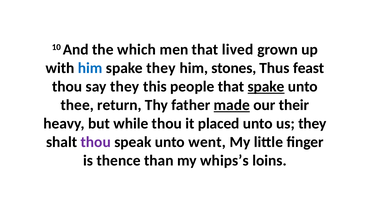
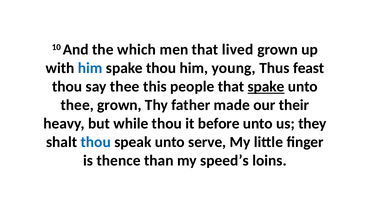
spake they: they -> thou (161, 68)
stones: stones -> young (234, 68)
say they: they -> thee (125, 87)
thee return: return -> grown (119, 105)
made underline: present -> none (232, 105)
placed: placed -> before (219, 124)
thou colour: purple -> blue (96, 142)
went: went -> serve (207, 142)
whips’s: whips’s -> speed’s (224, 161)
